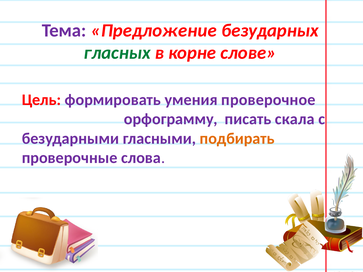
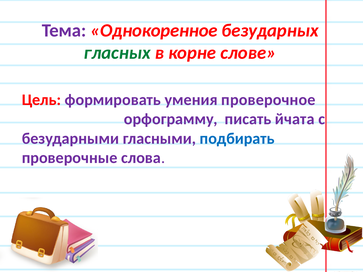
Предложение: Предложение -> Однокоренное (154, 30)
скала: скала -> йчата (295, 119)
подбирать colour: orange -> blue (237, 139)
